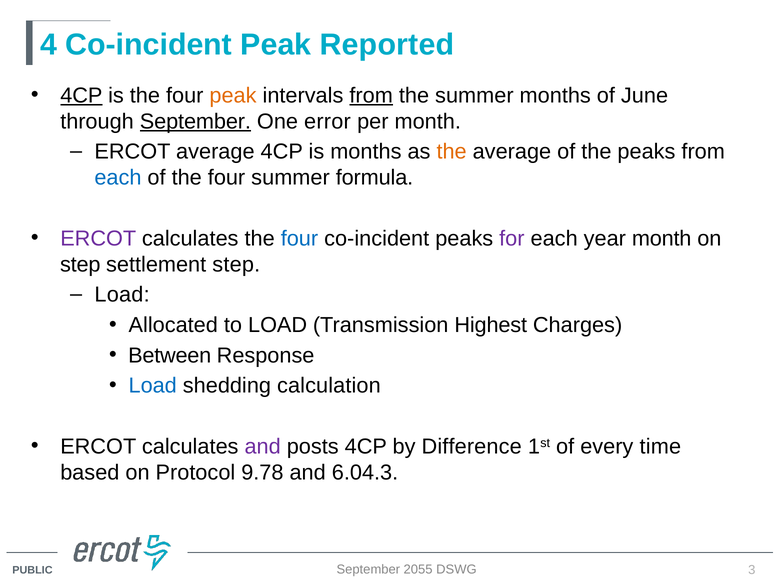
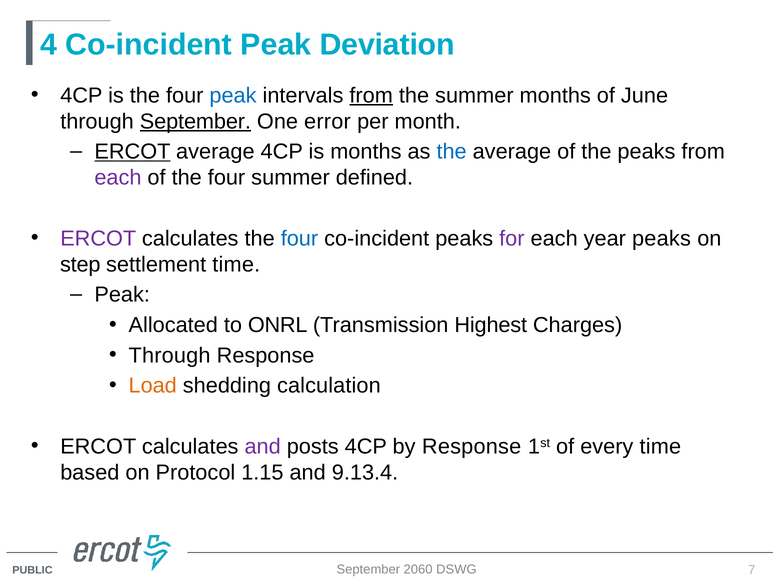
Reported: Reported -> Deviation (387, 45)
4CP underline: present -> none (81, 96)
peak colour: orange -> blue (233, 96)
ERCOT underline: none -> present (132, 152)
the colour: orange -> blue (452, 152)
each colour: blue -> purple (118, 178)
formula: formula -> defined (374, 178)
year month: month -> peaks (661, 239)
settlement step: step -> time (236, 265)
Load: Load -> Peak (122, 295)
to LOAD: LOAD -> ONRL (278, 326)
Between: Between -> Through (170, 356)
Load colour: blue -> orange (153, 386)
by Difference: Difference -> Response (472, 447)
9.78: 9.78 -> 1.15 (262, 473)
6.04.3: 6.04.3 -> 9.13.4 (365, 473)
2055: 2055 -> 2060 (418, 570)
3: 3 -> 7 (752, 571)
